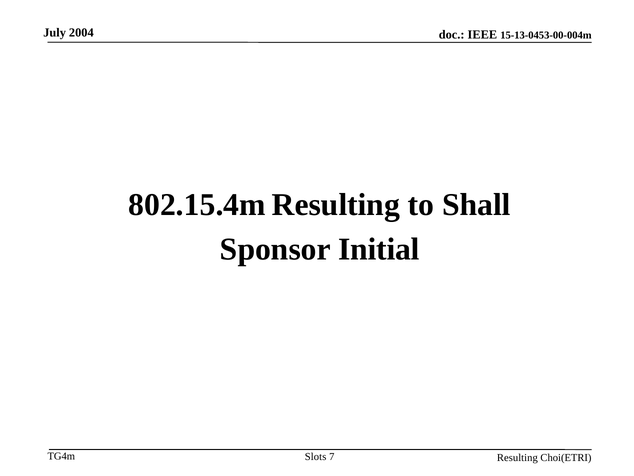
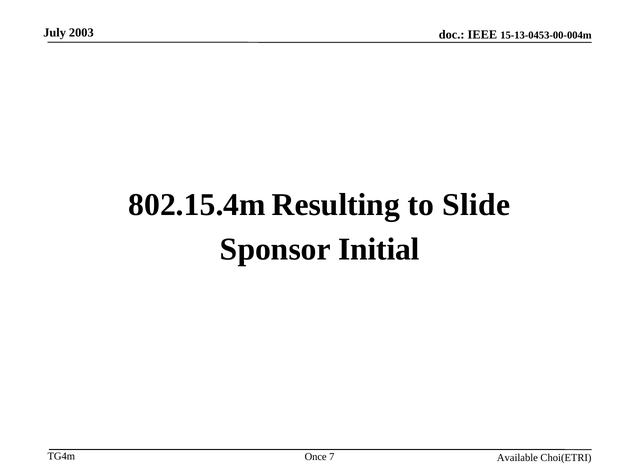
2004: 2004 -> 2003 (81, 33)
Shall: Shall -> Slide (476, 205)
Resulting: Resulting -> Available (517, 457)
Slots: Slots -> Once (316, 456)
